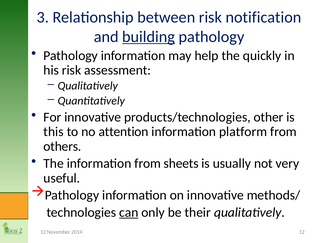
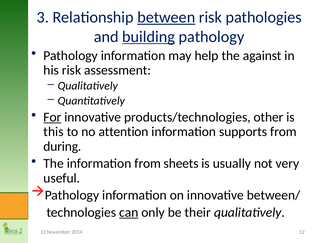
between underline: none -> present (166, 17)
notification: notification -> pathologies (264, 17)
quickly: quickly -> against (262, 56)
For underline: none -> present (52, 117)
platform: platform -> supports (243, 132)
others: others -> during (62, 146)
methods/: methods/ -> between/ (274, 195)
